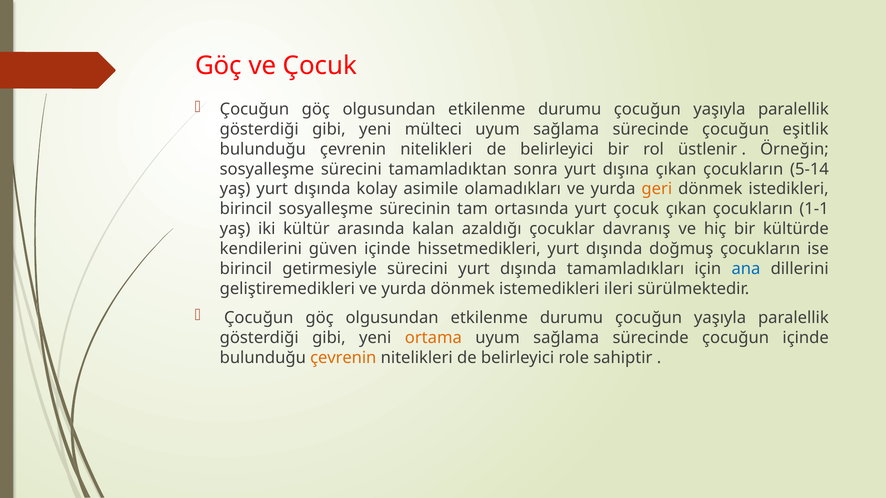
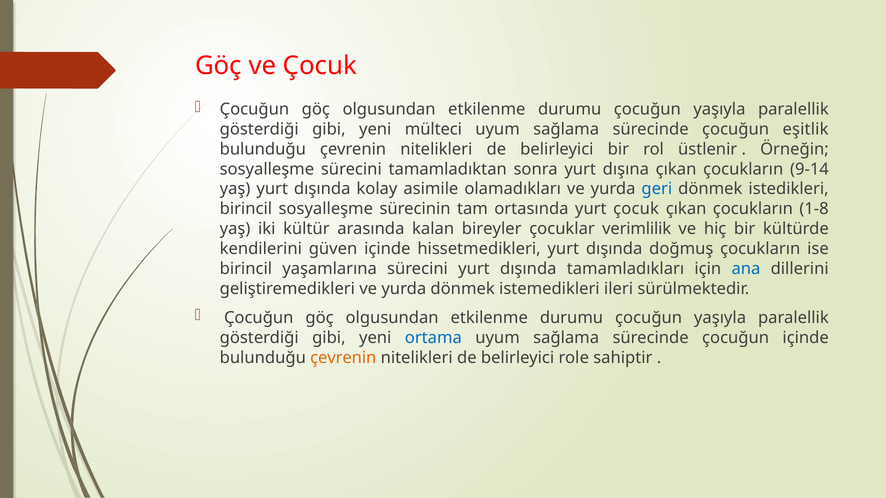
5-14: 5-14 -> 9-14 (809, 169)
geri colour: orange -> blue (657, 189)
1-1: 1-1 -> 1-8 (814, 209)
azaldığı: azaldığı -> bireyler (492, 229)
davranış: davranış -> verimlilik (637, 229)
getirmesiyle: getirmesiyle -> yaşamlarına (330, 269)
ortama colour: orange -> blue (433, 338)
